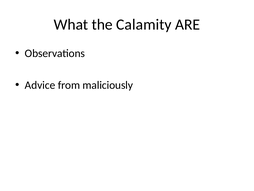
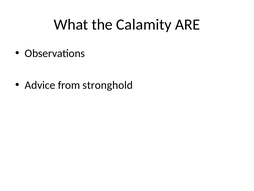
maliciously: maliciously -> stronghold (108, 85)
